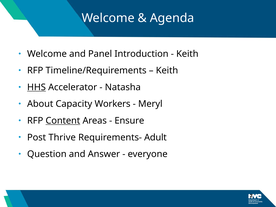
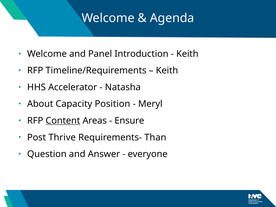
HHS underline: present -> none (36, 87)
Workers: Workers -> Position (112, 104)
Adult: Adult -> Than (155, 137)
